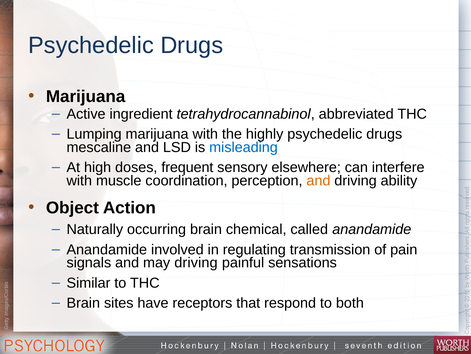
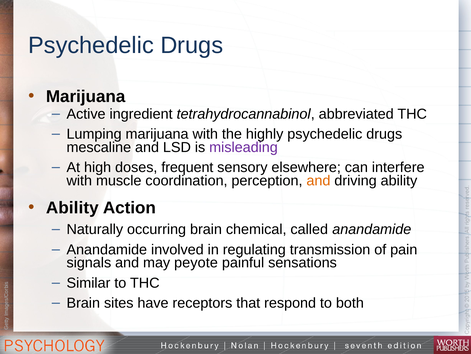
misleading colour: blue -> purple (244, 147)
Object: Object -> Ability (72, 207)
may driving: driving -> peyote (196, 262)
